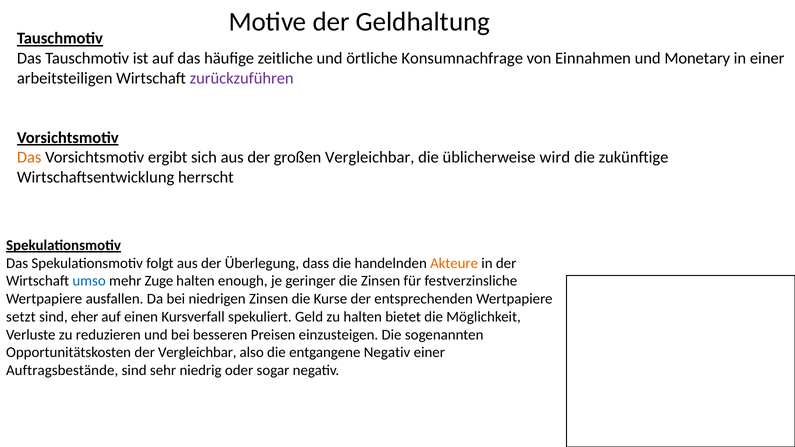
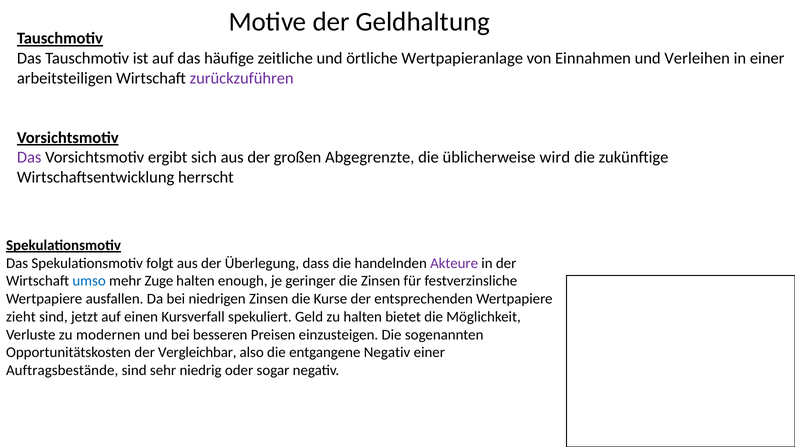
Konsumnachfrage: Konsumnachfrage -> Wertpapieranlage (462, 58)
Monetary: Monetary -> Verleihen (697, 58)
Das colour: orange -> purple (29, 158)
großen Vergleichbar: Vergleichbar -> Abgegrenzte (370, 158)
Akteure colour: orange -> purple (454, 263)
setzt: setzt -> zieht (21, 317)
eher: eher -> jetzt (85, 317)
reduzieren: reduzieren -> modernen (108, 335)
